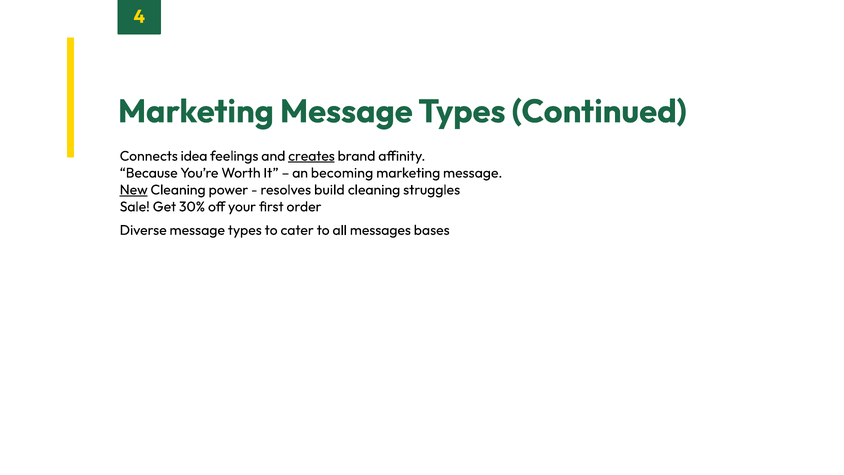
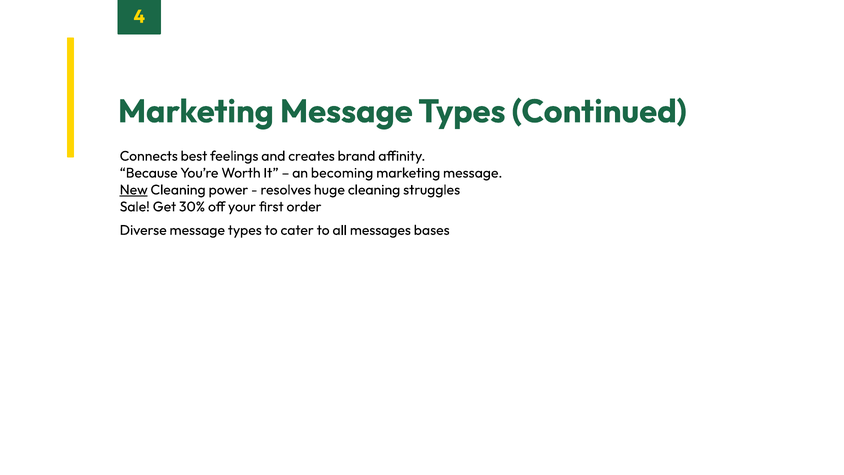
idea: idea -> best (194, 156)
creates underline: present -> none (311, 156)
build: build -> huge (329, 190)
